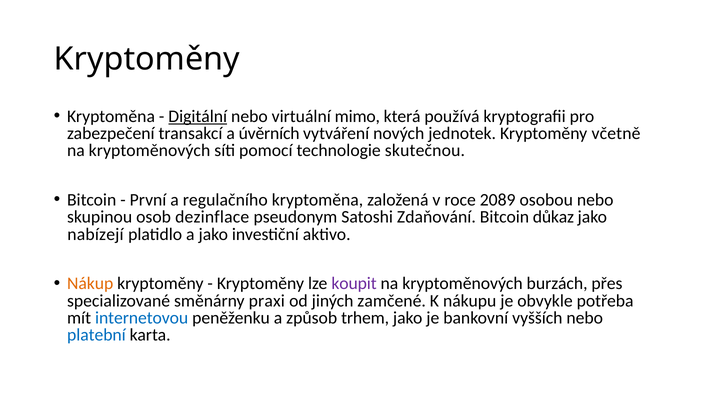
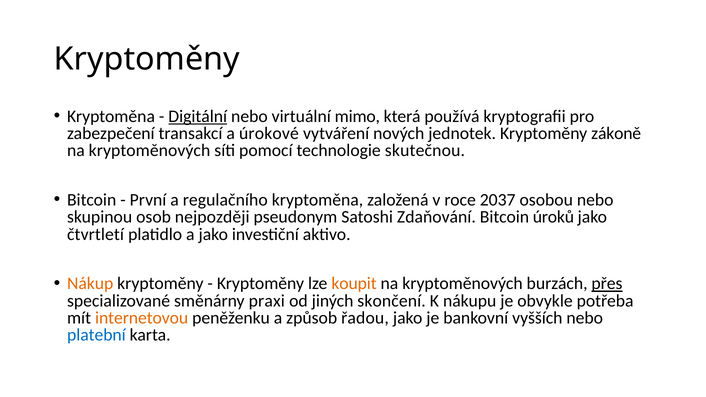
úvěrních: úvěrních -> úrokové (269, 133)
včetně: včetně -> zákoně (616, 133)
2089: 2089 -> 2037 (498, 200)
dezinflace: dezinflace -> nejpozději (212, 217)
důkaz: důkaz -> úroků (553, 217)
nabízejí: nabízejí -> čtvrtletí (96, 234)
koupit colour: purple -> orange (354, 284)
přes underline: none -> present (607, 284)
zamčené: zamčené -> skončení (392, 301)
internetovou colour: blue -> orange (142, 318)
trhem: trhem -> řadou (365, 318)
